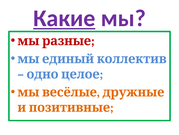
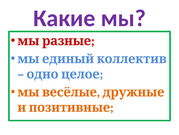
Какие underline: present -> none (64, 18)
